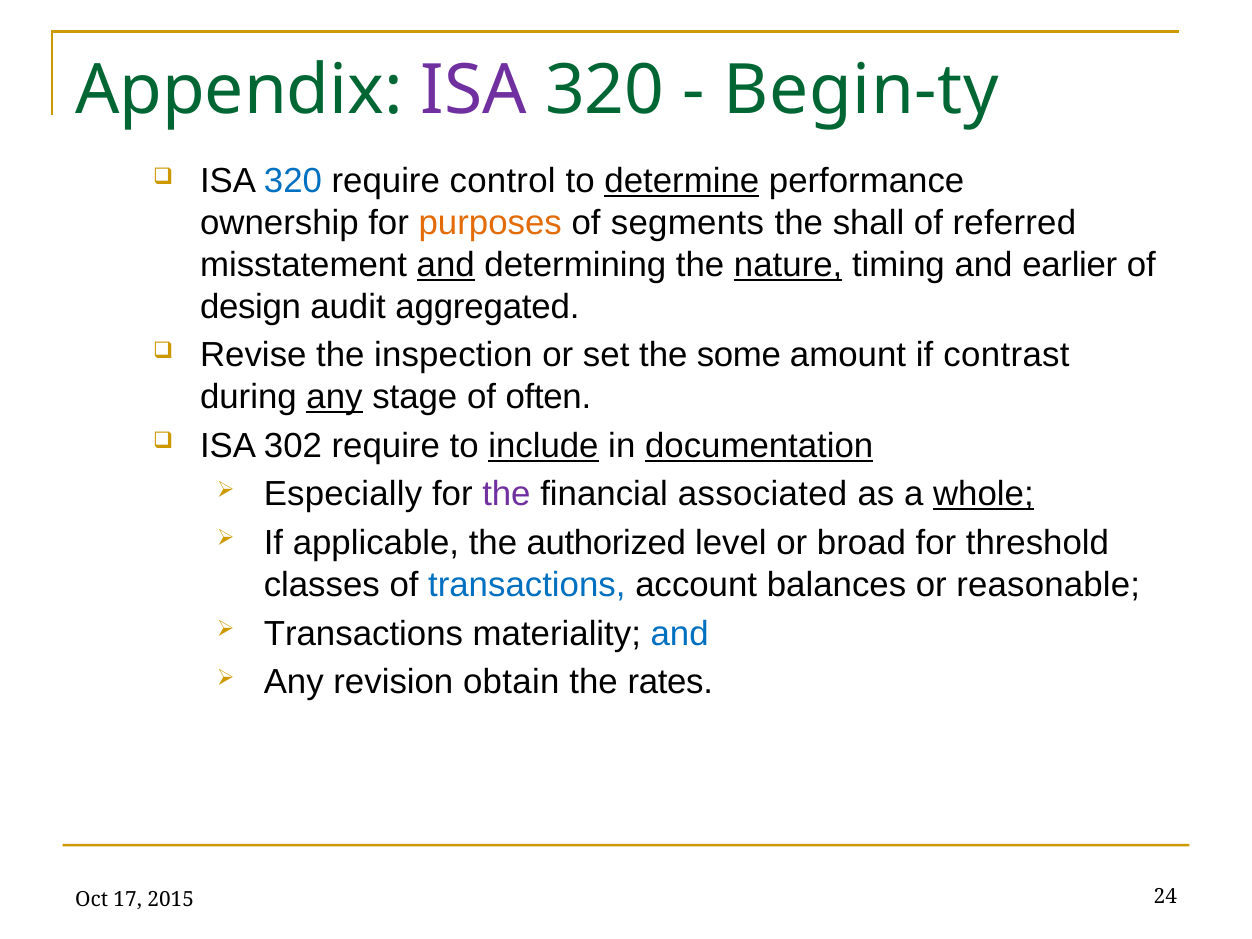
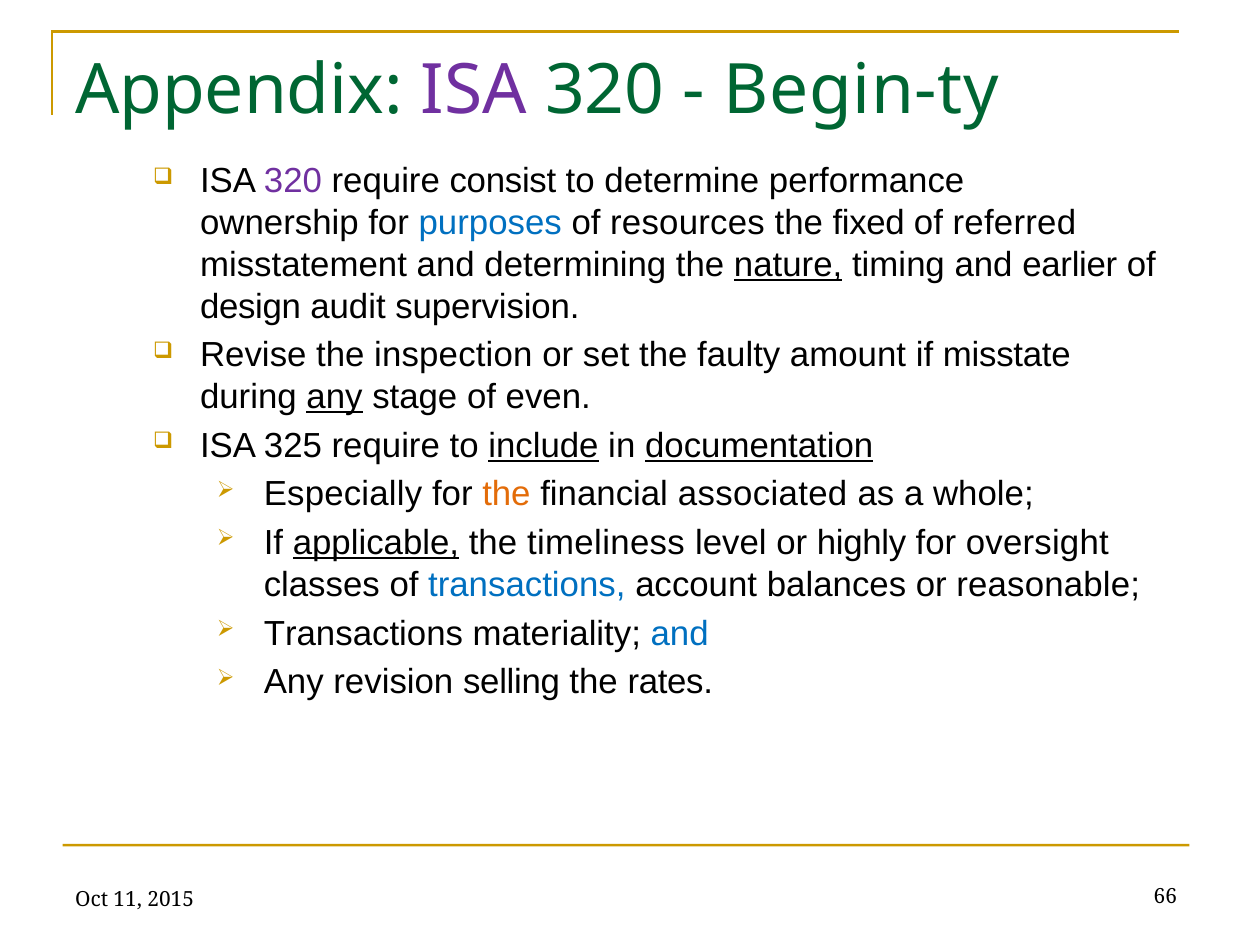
320 colour: blue -> purple (293, 181)
control: control -> consist (503, 181)
determine underline: present -> none (682, 181)
purposes colour: orange -> blue (490, 223)
segments: segments -> resources (687, 223)
shall: shall -> fixed (869, 223)
and underline: present -> none (446, 265)
aggregated: aggregated -> supervision (487, 307)
some: some -> faulty (739, 355)
contrast: contrast -> misstate (1007, 355)
often: often -> even (548, 397)
302: 302 -> 325 (293, 446)
the colour: purple -> orange (506, 494)
whole underline: present -> none (983, 494)
applicable underline: none -> present (376, 543)
authorized: authorized -> timeliness (606, 543)
broad: broad -> highly (862, 543)
threshold: threshold -> oversight (1037, 543)
obtain: obtain -> selling (512, 682)
17: 17 -> 11 (128, 900)
24: 24 -> 66 (1165, 897)
